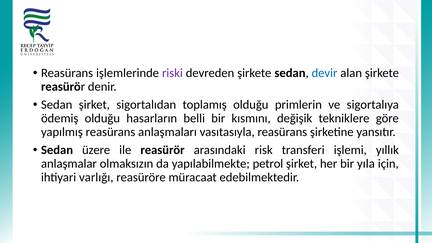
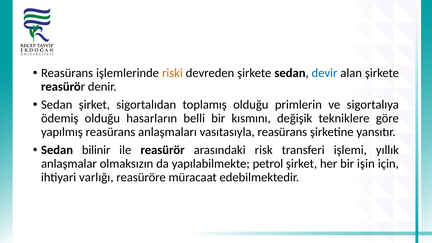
riski colour: purple -> orange (172, 73)
üzere: üzere -> bilinir (96, 150)
yıla: yıla -> işin (366, 164)
